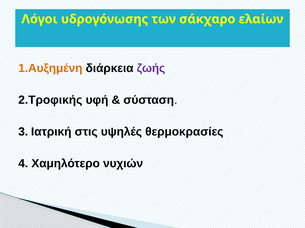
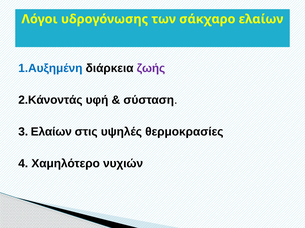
1.Αυξημένη colour: orange -> blue (50, 69)
2.Τροφικής: 2.Τροφικής -> 2.Κάνοντάς (50, 100)
3 Ιατρική: Ιατρική -> Ελαίων (51, 132)
